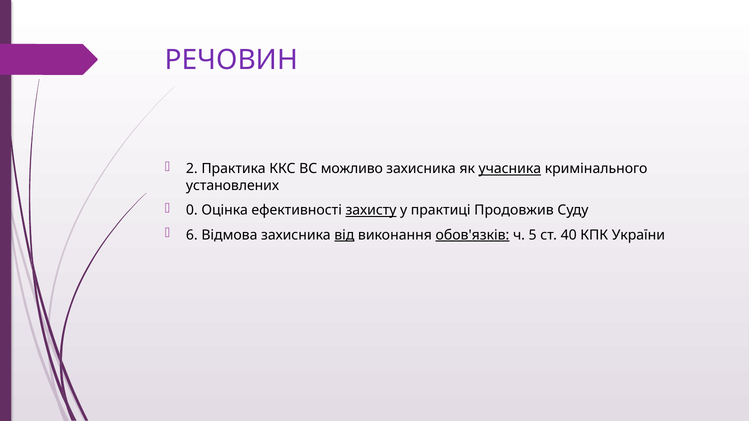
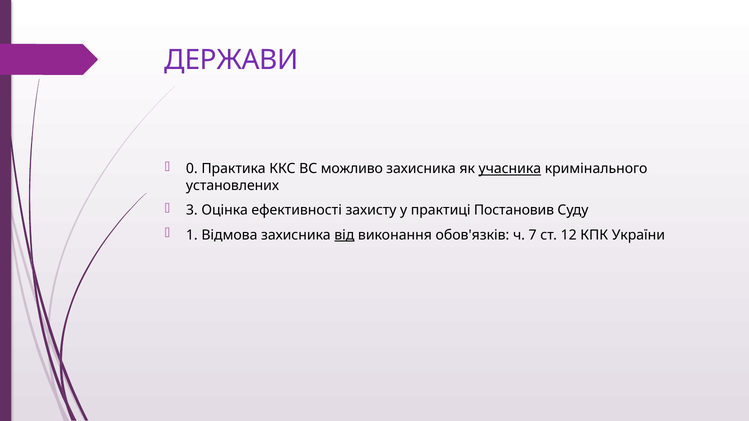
РЕЧОВИН: РЕЧОВИН -> ДЕРЖАВИ (232, 60)
2: 2 -> 0 (192, 169)
0: 0 -> 3 (192, 210)
захисту underline: present -> none (371, 210)
Продовжив: Продовжив -> Постановив (514, 210)
6: 6 -> 1 (192, 235)
обов'язків underline: present -> none (472, 235)
5: 5 -> 7 (533, 235)
40: 40 -> 12 (569, 235)
